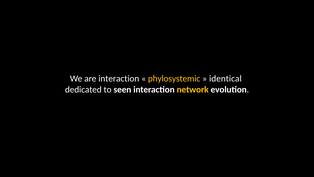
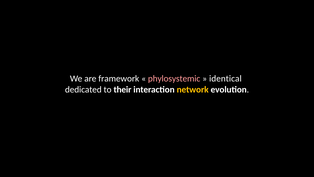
are interaction: interaction -> framework (119, 78)
phylosystemic colour: yellow -> pink (174, 78)
seen: seen -> their (122, 89)
